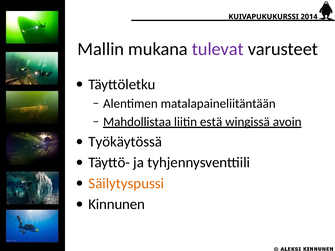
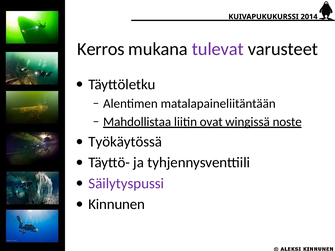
Mallin: Mallin -> Kerros (101, 49)
estä: estä -> ovat (211, 122)
avoin: avoin -> noste (287, 122)
Säilytyspussi colour: orange -> purple (126, 184)
